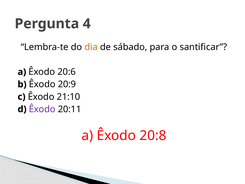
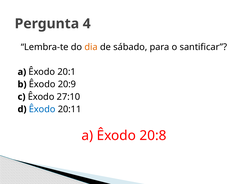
20:6: 20:6 -> 20:1 (67, 72)
21:10: 21:10 -> 27:10 (68, 97)
Êxodo colour: purple -> blue (42, 109)
